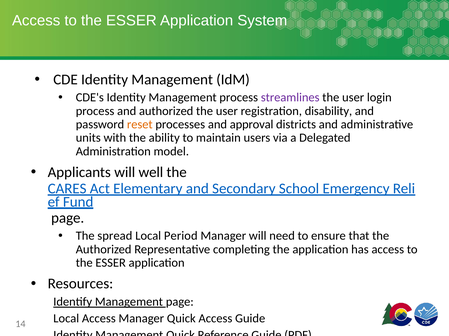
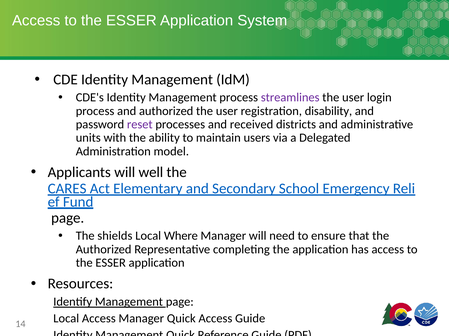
reset colour: orange -> purple (140, 125)
approval: approval -> received (252, 125)
spread: spread -> shields (115, 236)
Period: Period -> Where (181, 236)
